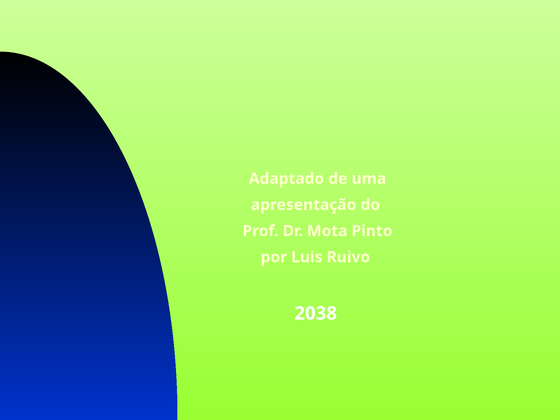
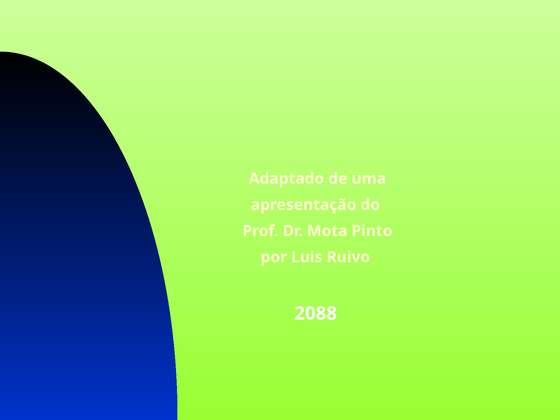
2038: 2038 -> 2088 (316, 313)
